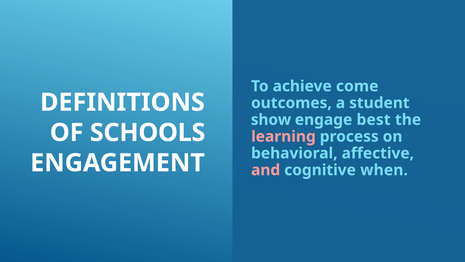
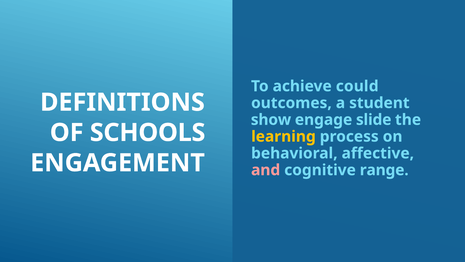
come: come -> could (357, 86)
best: best -> slide (374, 120)
learning colour: pink -> yellow (283, 136)
when: when -> range (384, 170)
